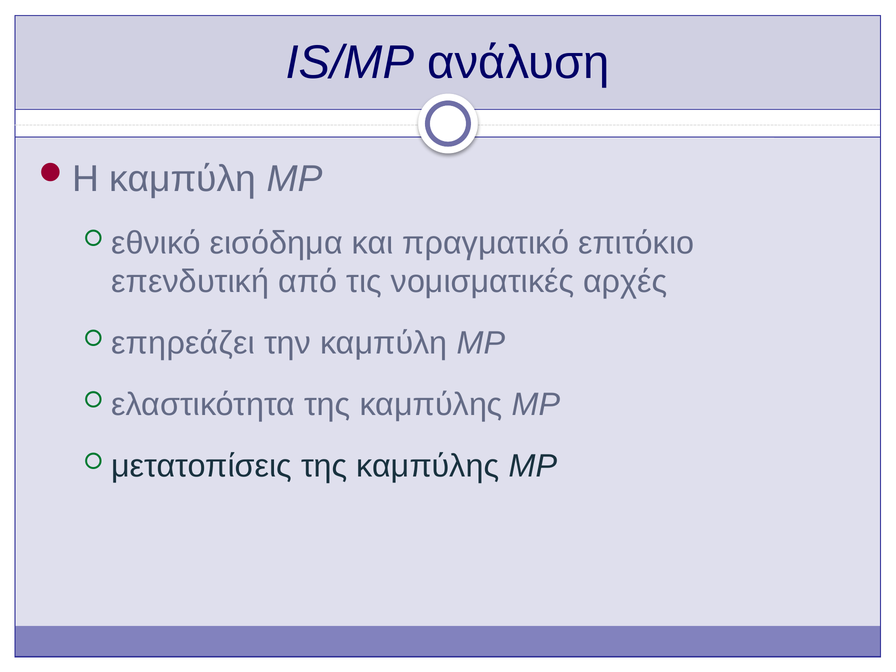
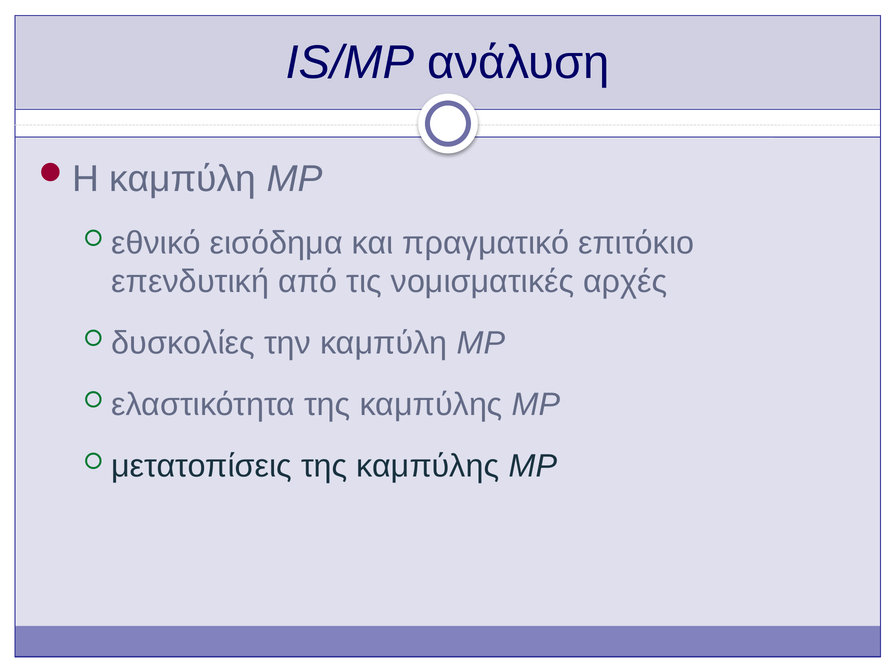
επηρεάζει: επηρεάζει -> δυσκολίες (183, 343)
